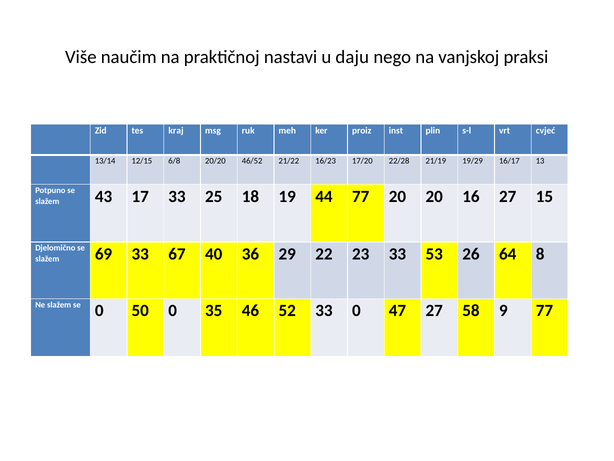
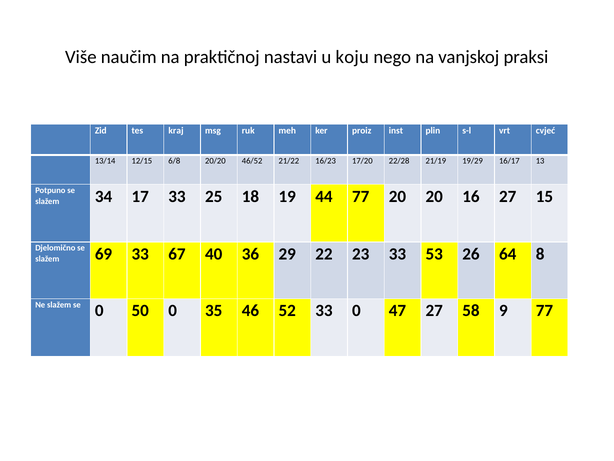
daju: daju -> koju (352, 57)
43: 43 -> 34 (104, 196)
